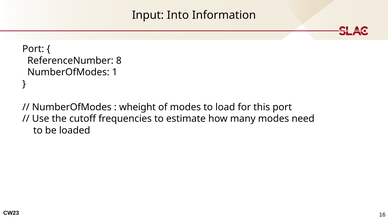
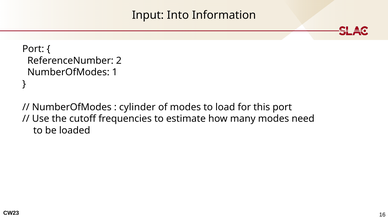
8: 8 -> 2 (119, 61)
wheight: wheight -> cylinder (137, 107)
